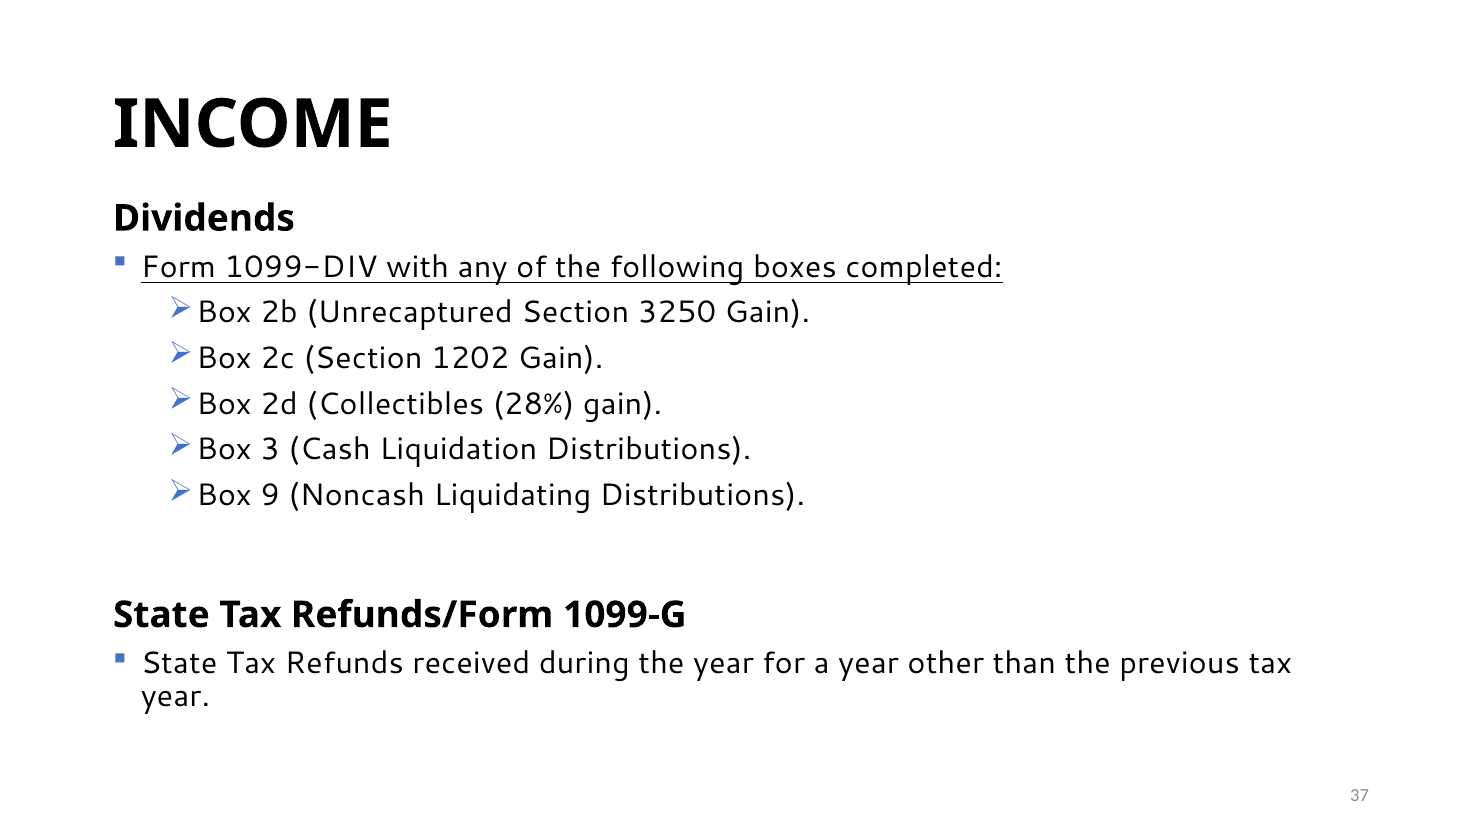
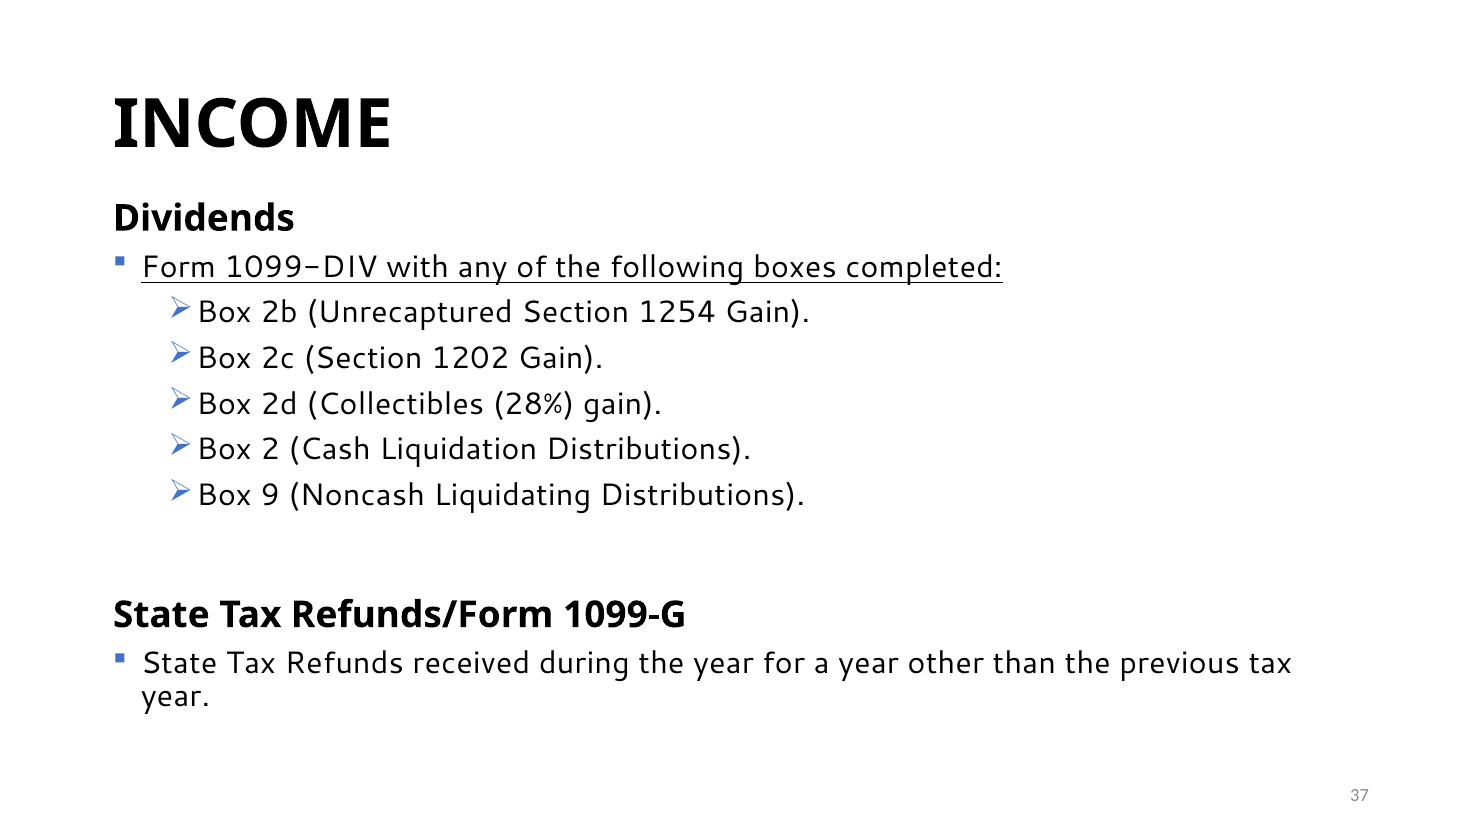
3250: 3250 -> 1254 (677, 313)
3: 3 -> 2 (270, 450)
